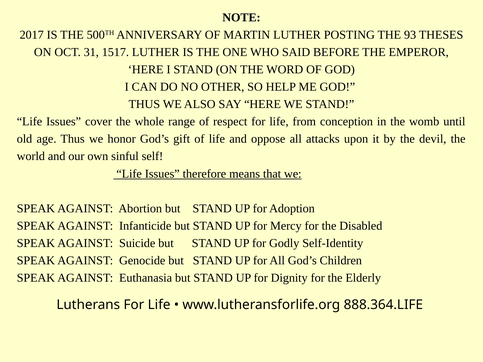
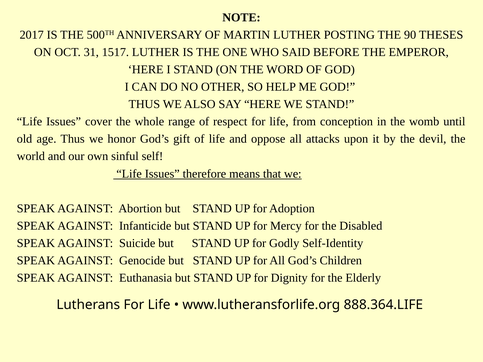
93: 93 -> 90 (410, 35)
